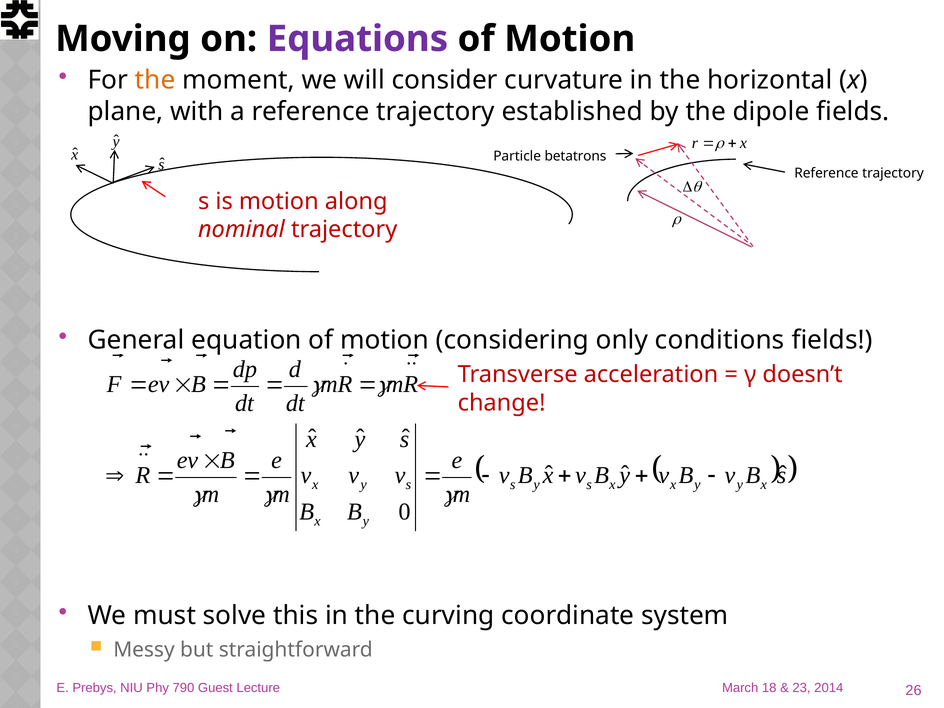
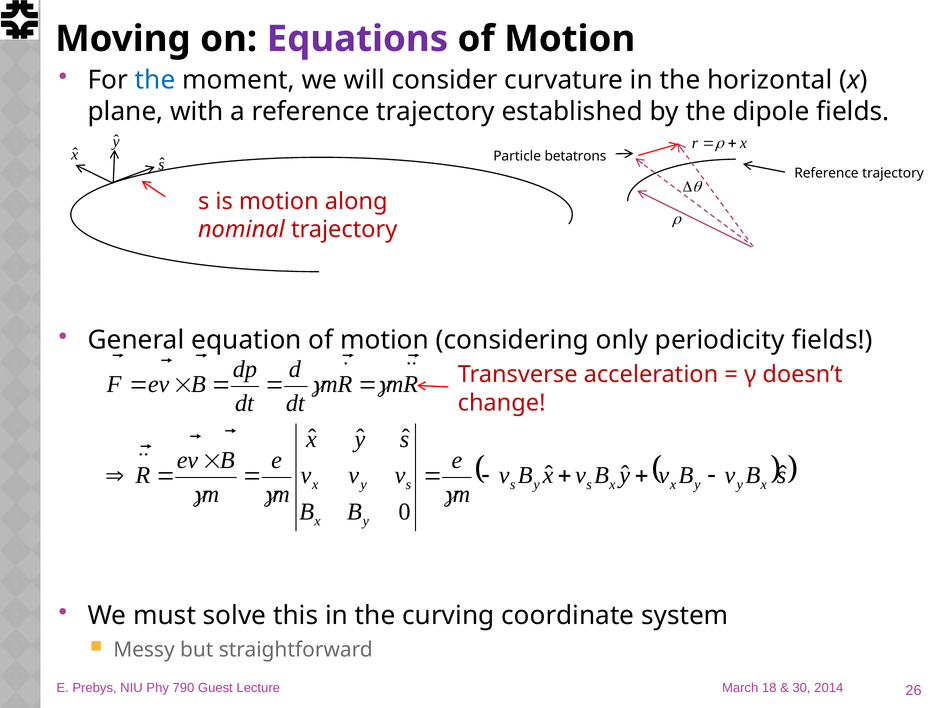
the colour: orange -> blue (155, 80)
conditions: conditions -> periodicity (720, 340)
23: 23 -> 30 (802, 688)
